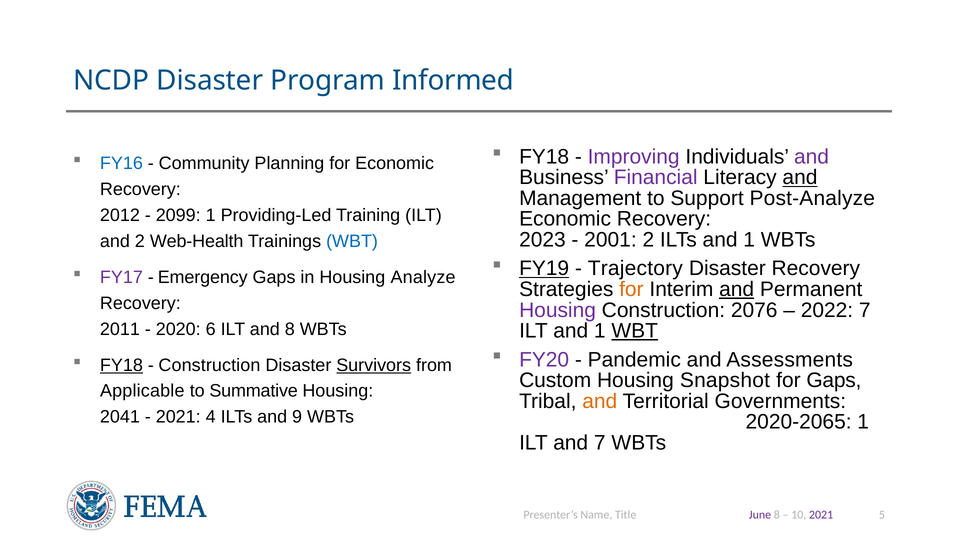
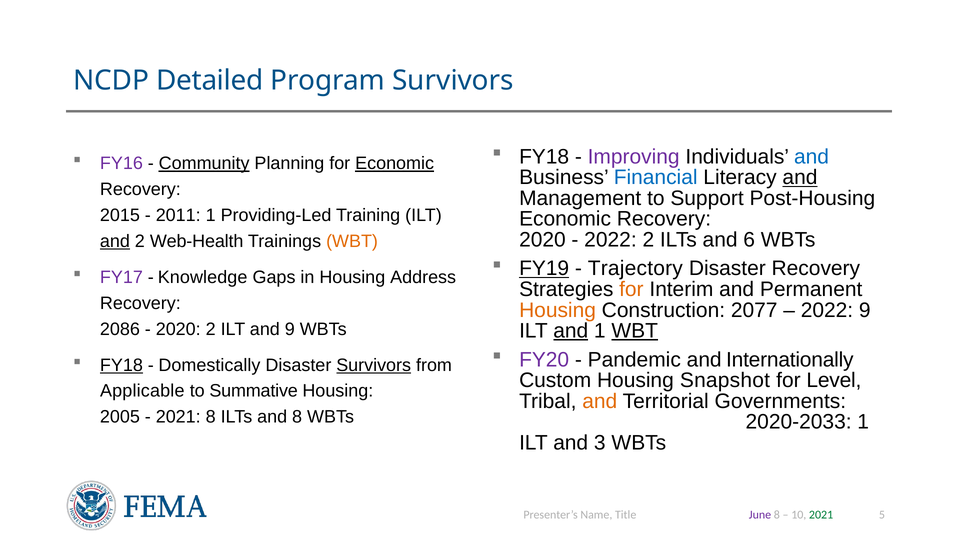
NCDP Disaster: Disaster -> Detailed (210, 81)
Program Informed: Informed -> Survivors (453, 81)
and colour: purple -> blue (812, 157)
FY16 colour: blue -> purple (121, 163)
Community underline: none -> present (204, 163)
Economic underline: none -> present (395, 163)
Financial colour: purple -> blue (656, 177)
Post-Analyze: Post-Analyze -> Post-Housing (812, 198)
2012: 2012 -> 2015 (120, 215)
2099: 2099 -> 2011 (178, 215)
2023: 2023 -> 2020 (542, 240)
2001: 2001 -> 2022 (610, 240)
ILTs and 1: 1 -> 6 (749, 240)
and underline: none -> present (115, 241)
WBT colour: blue -> orange (352, 241)
Emergency: Emergency -> Knowledge (203, 277)
Analyze: Analyze -> Address (423, 277)
and underline: present -> none (737, 289)
Housing colour: purple -> orange (558, 310)
2076: 2076 -> 2077 (754, 310)
2022 7: 7 -> 9 (865, 310)
2011: 2011 -> 2086 (120, 329)
2020 6: 6 -> 2 (211, 329)
and 8: 8 -> 9 (290, 329)
and underline: none -> present (571, 331)
Assessments: Assessments -> Internationally (790, 360)
Construction: Construction -> Domestically (209, 365)
for Gaps: Gaps -> Level (834, 380)
2041: 2041 -> 2005 (120, 417)
2021 4: 4 -> 8 (211, 417)
and 9: 9 -> 8 (297, 417)
2020-2065: 2020-2065 -> 2020-2033 (799, 422)
and 7: 7 -> 3 (600, 443)
2021 colour: purple -> green (821, 515)
